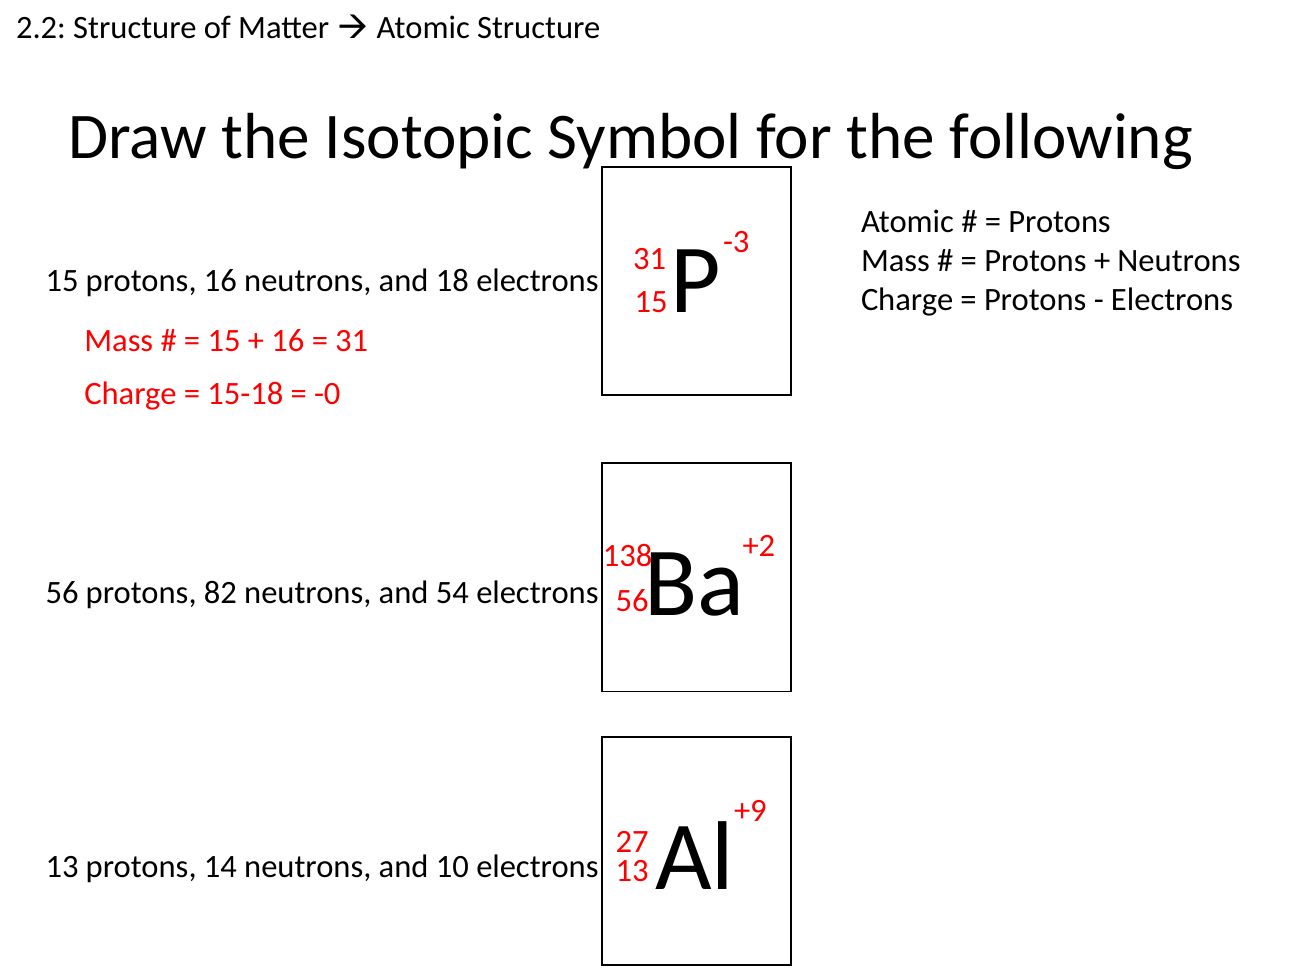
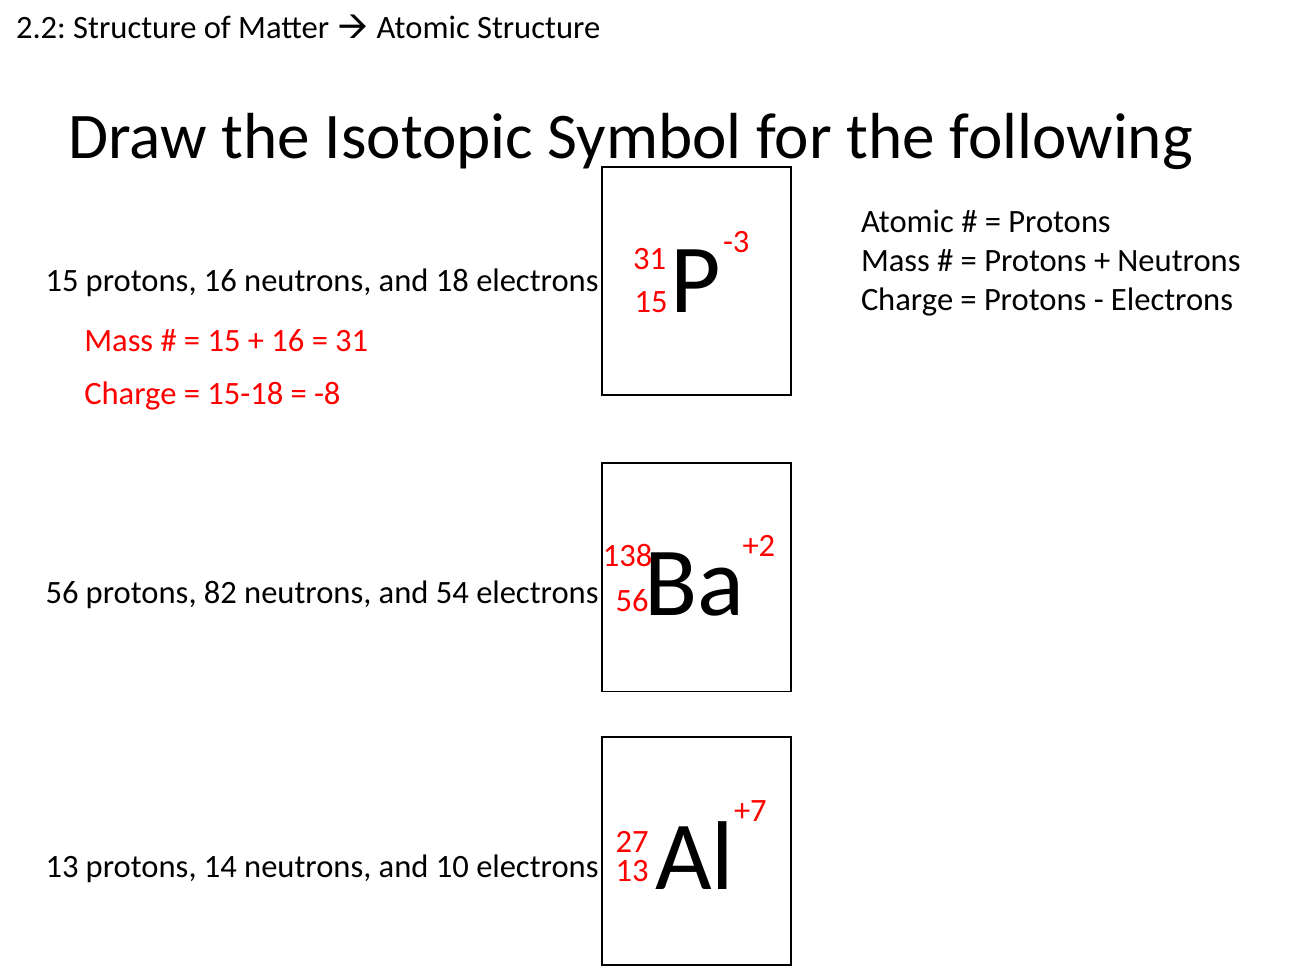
-0: -0 -> -8 (327, 394)
+9: +9 -> +7 (750, 811)
